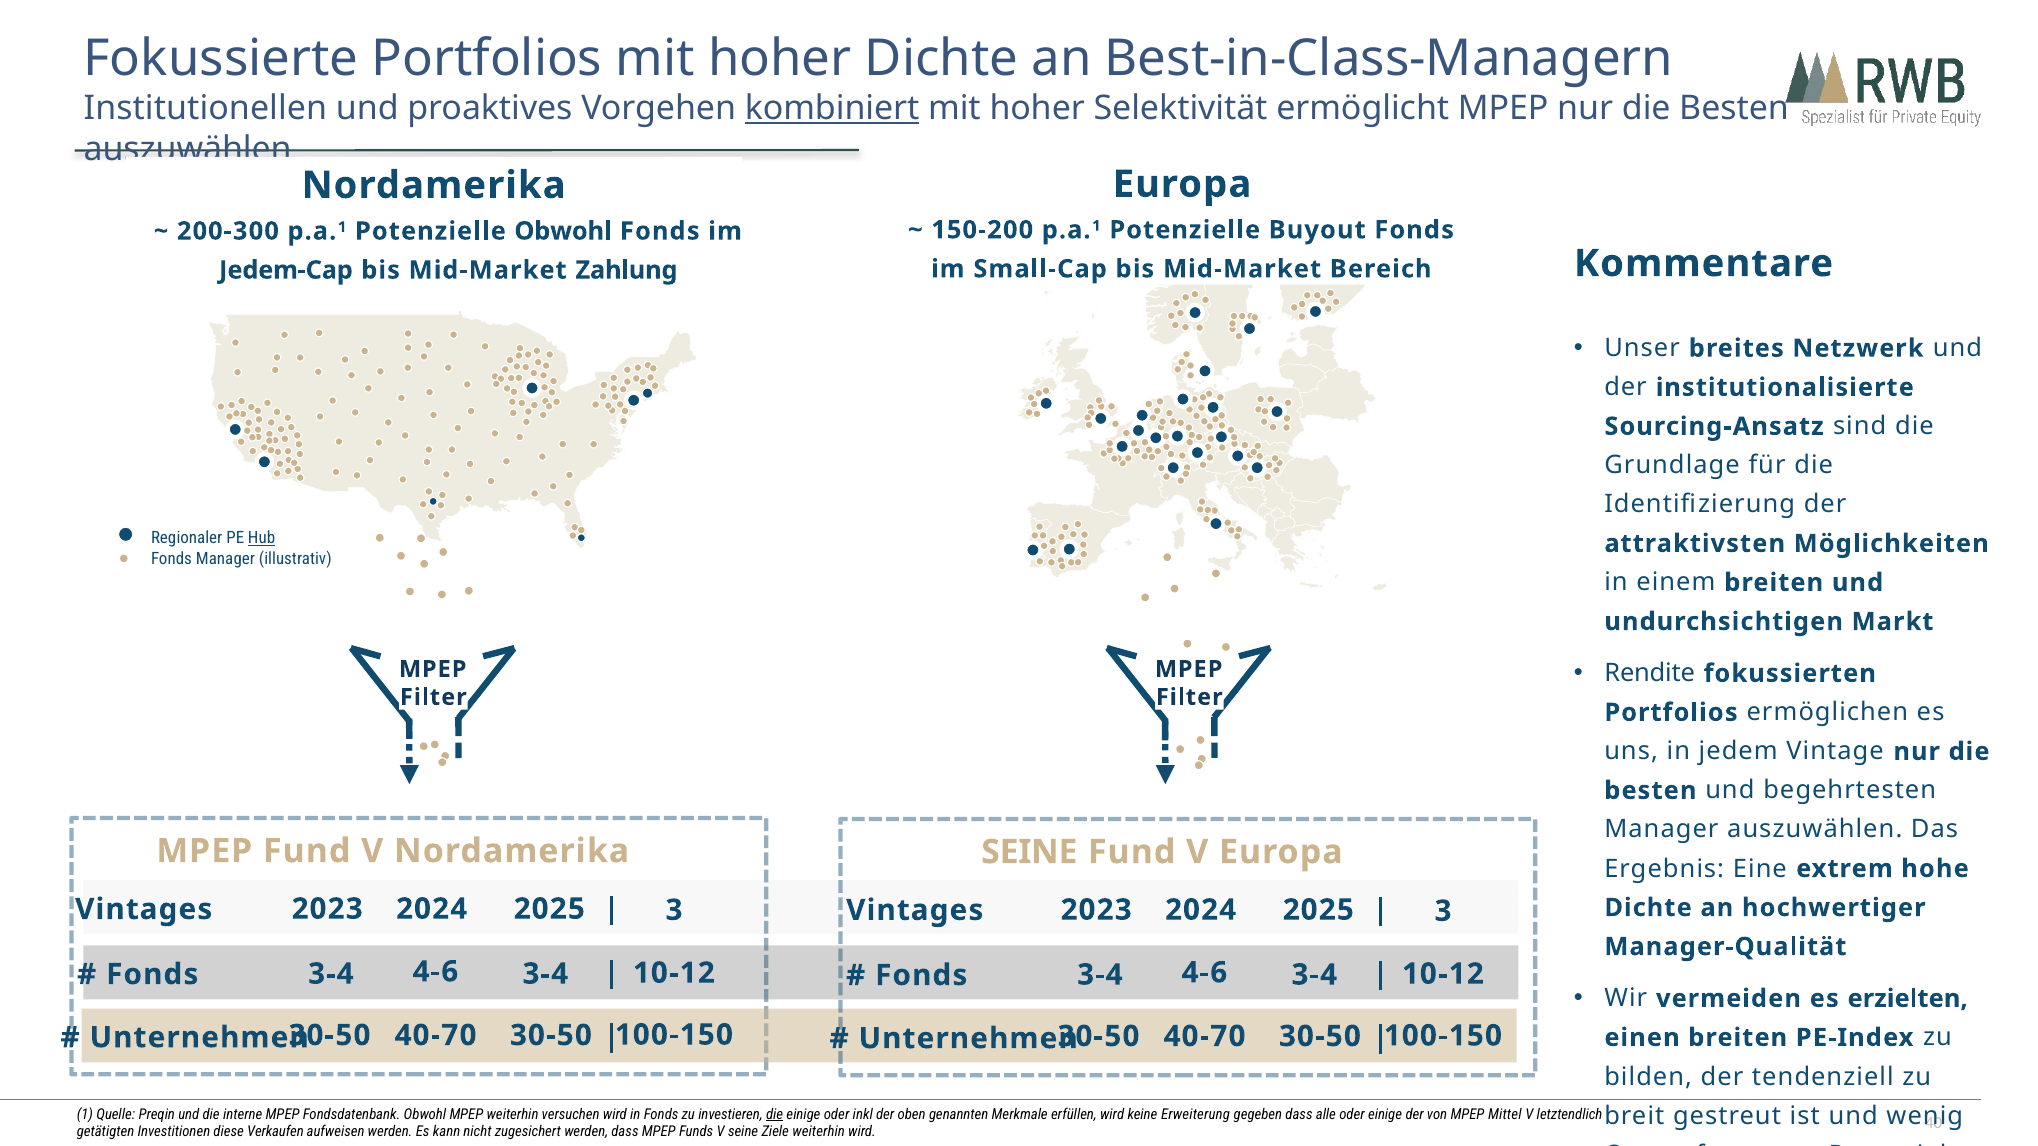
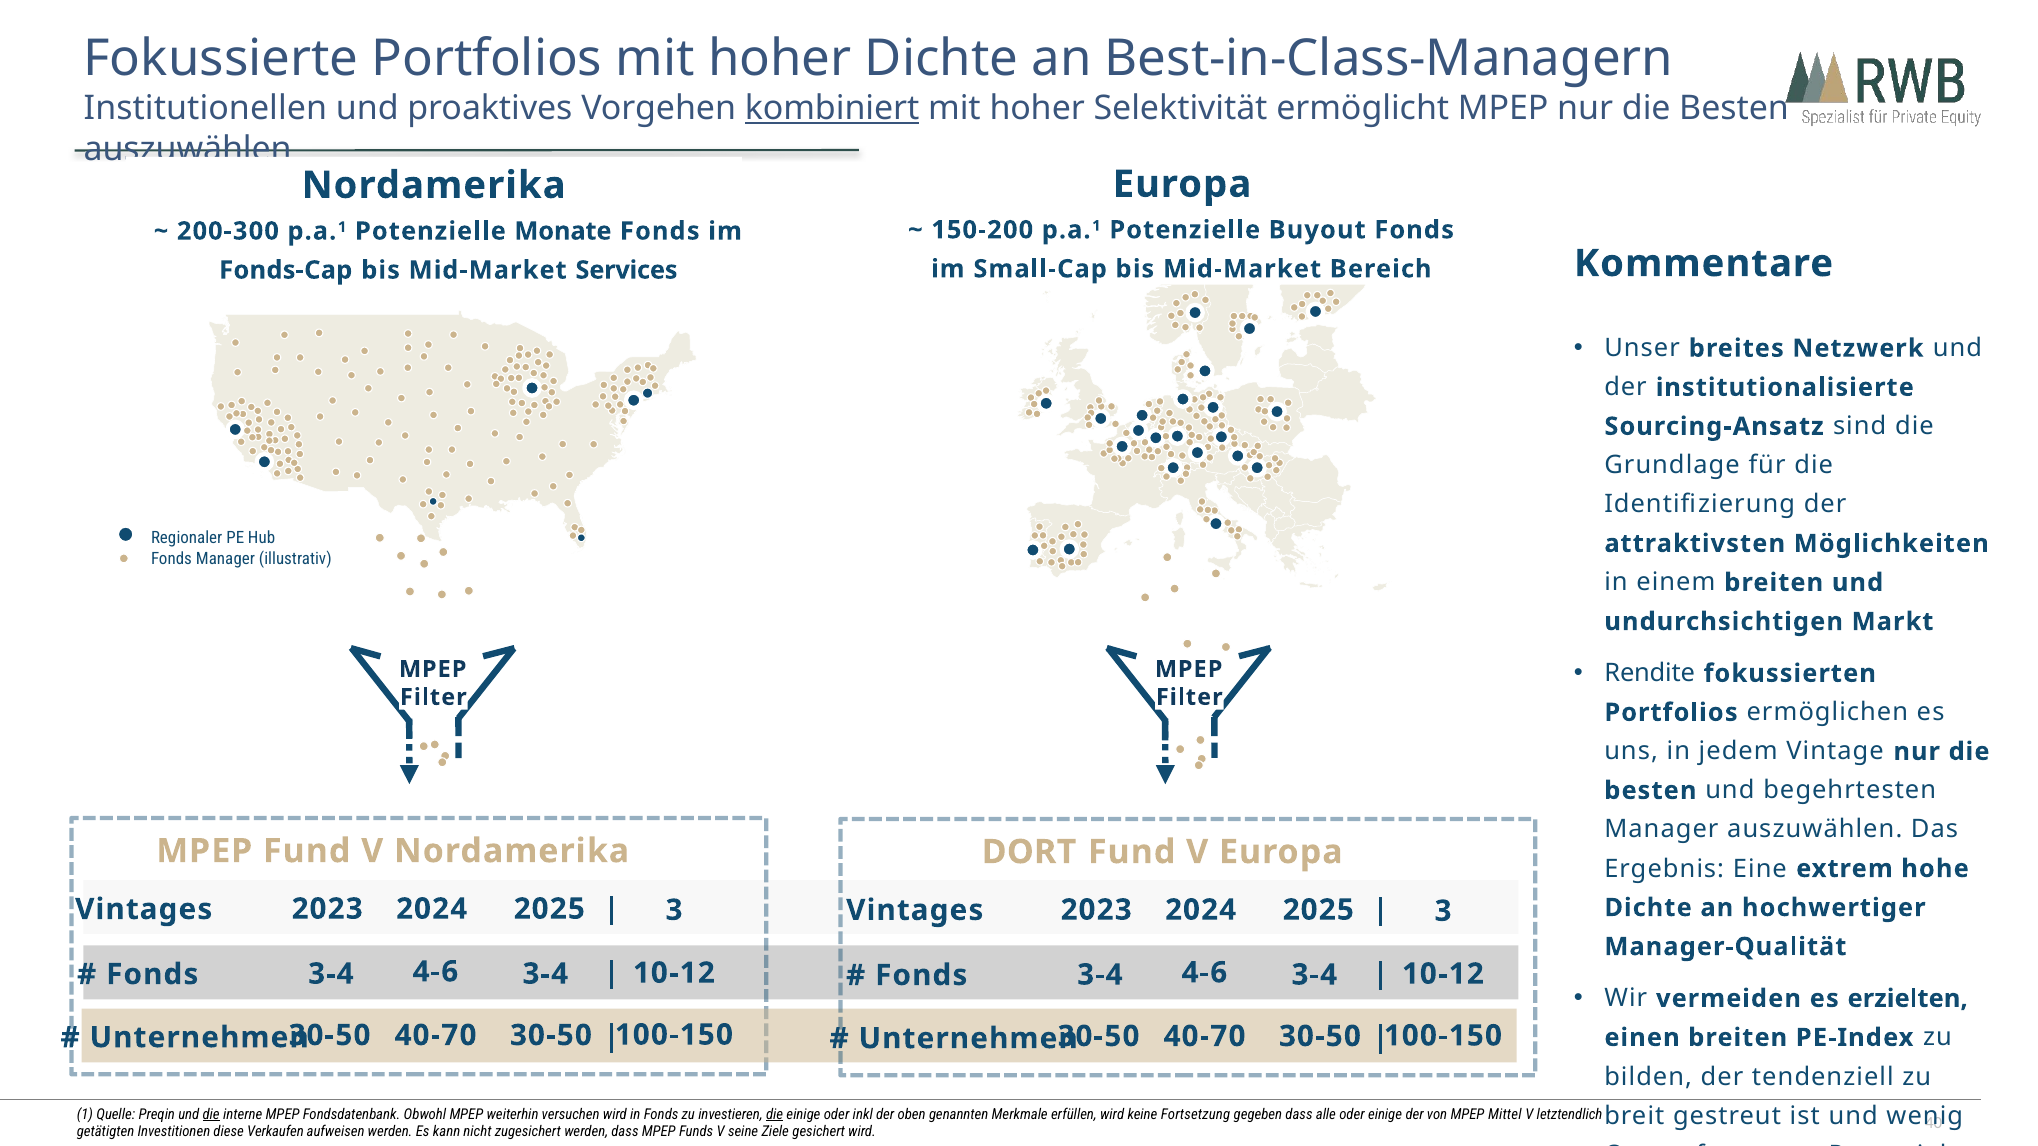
Potenzielle Obwohl: Obwohl -> Monate (563, 231)
Jedem-Cap: Jedem-Cap -> Fonds-Cap (286, 270)
Zahlung: Zahlung -> Services (627, 270)
Hub underline: present -> none (262, 538)
SEINE: SEINE -> DORT (1029, 852)
die underline: none -> present (211, 1115)
Erweiterung: Erweiterung -> Fortsetzung (1196, 1115)
Ziele weiterhin: weiterhin -> gesichert (819, 1132)
